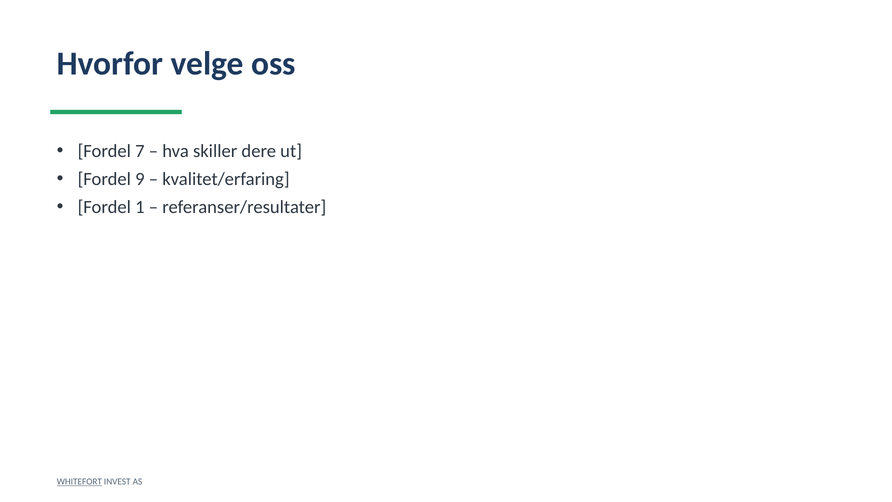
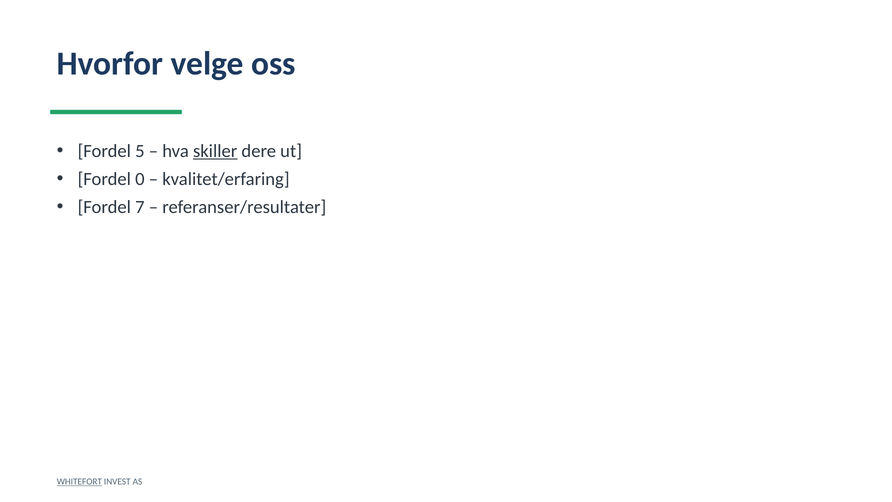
7: 7 -> 5 (140, 151)
skiller underline: none -> present (215, 151)
9: 9 -> 0 (140, 179)
1: 1 -> 7 (140, 207)
